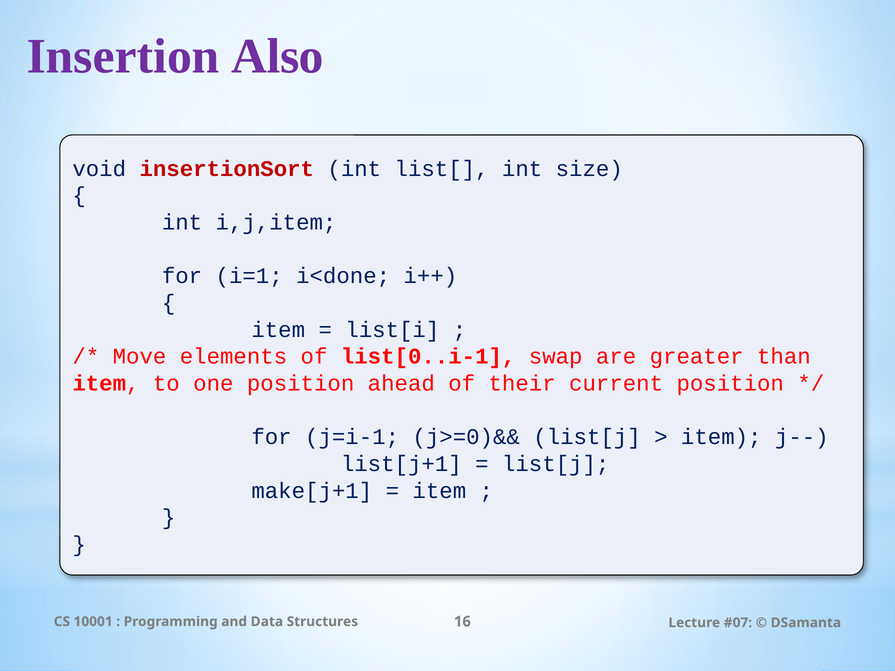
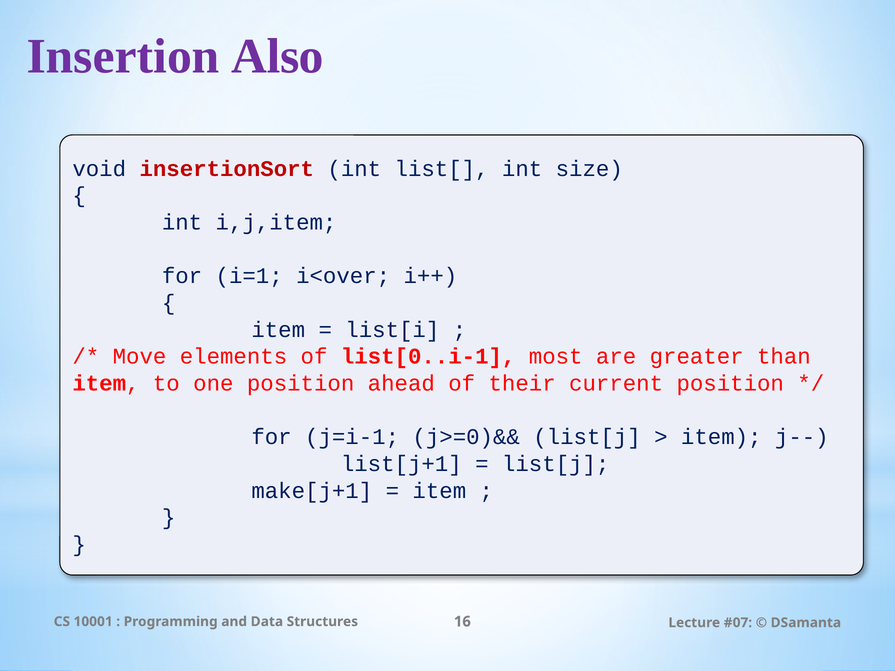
i<done: i<done -> i<over (343, 276)
swap: swap -> most (556, 357)
